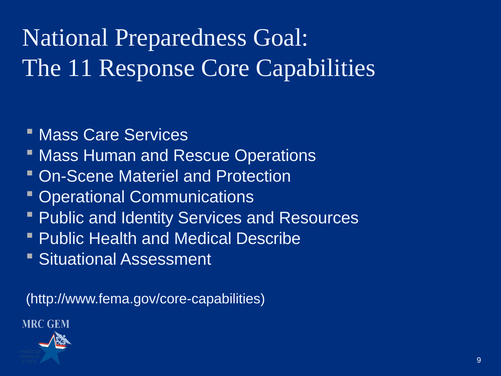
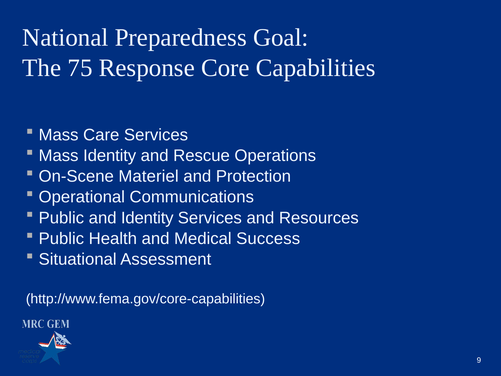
11: 11 -> 75 (80, 68)
Mass Human: Human -> Identity (110, 155)
Describe: Describe -> Success (268, 238)
